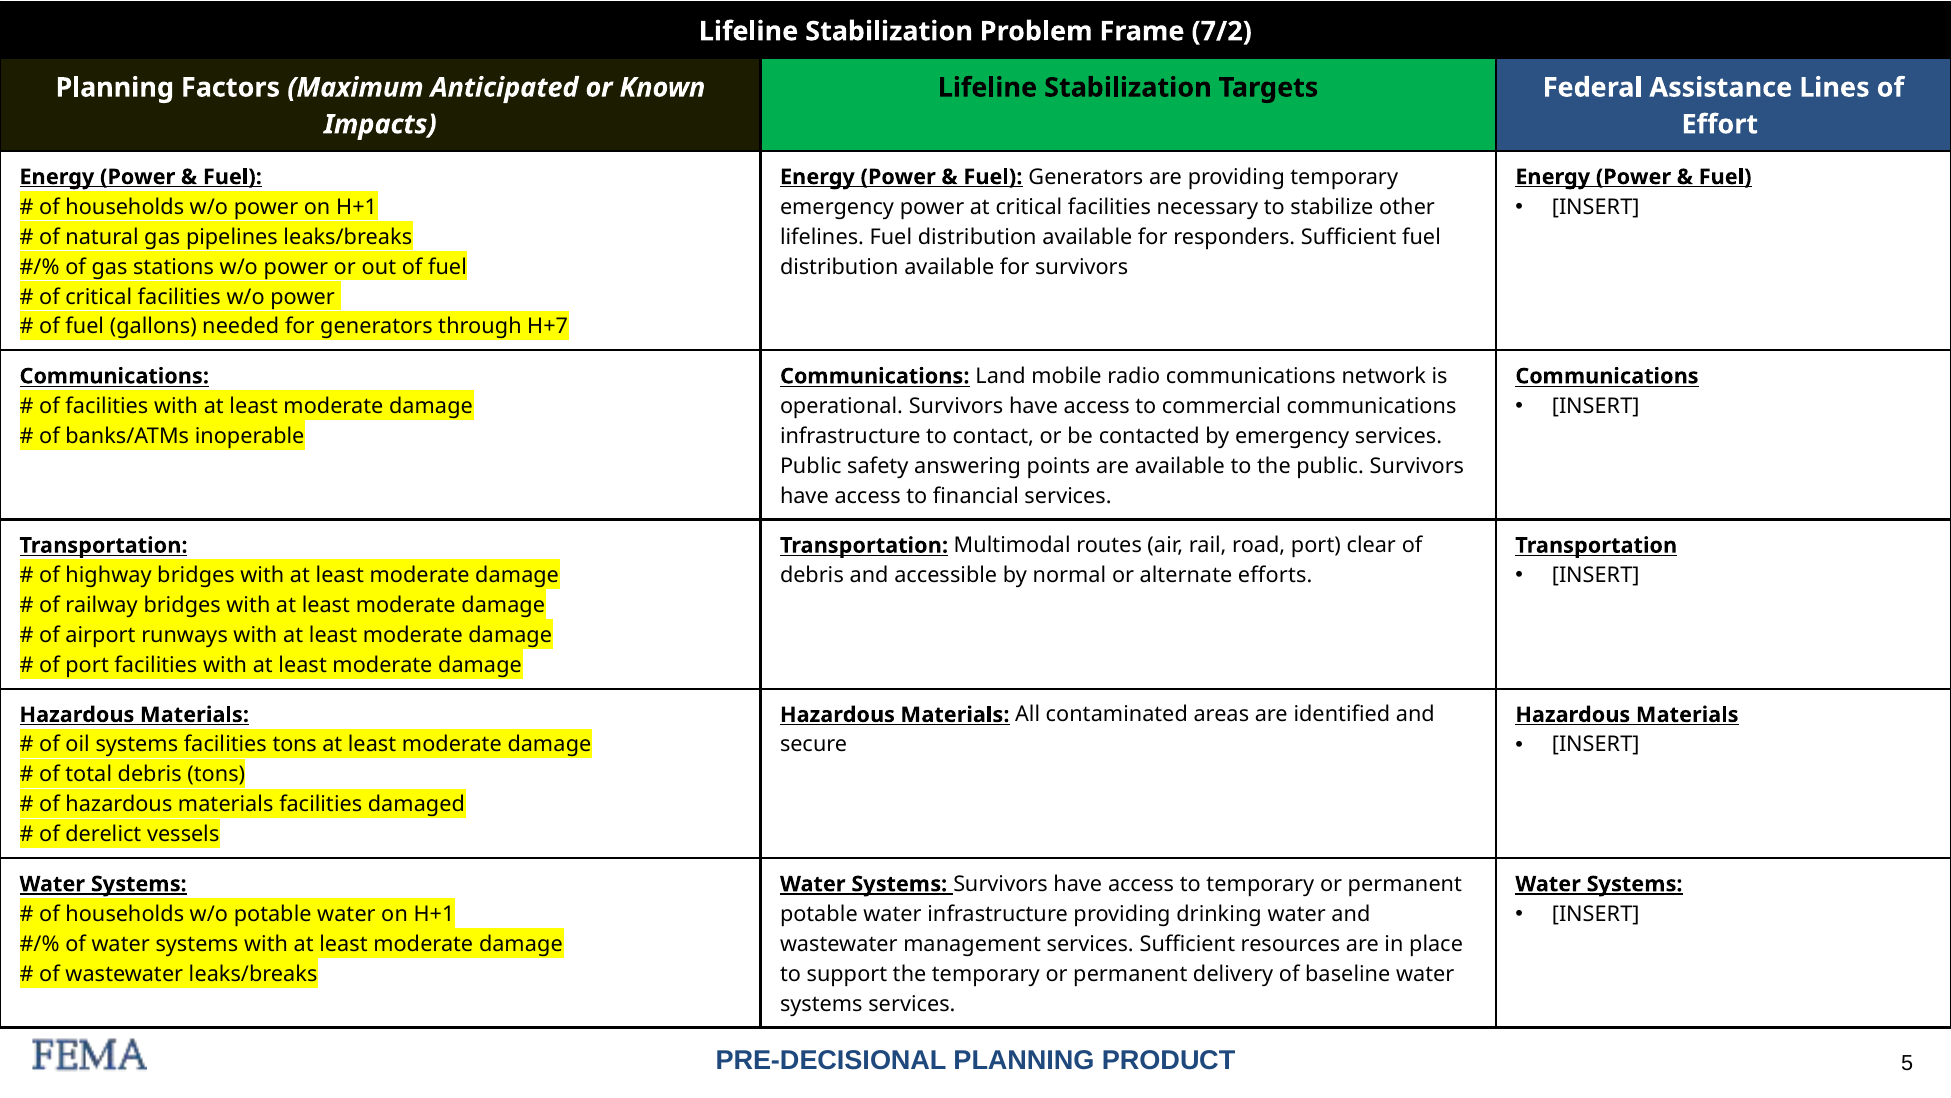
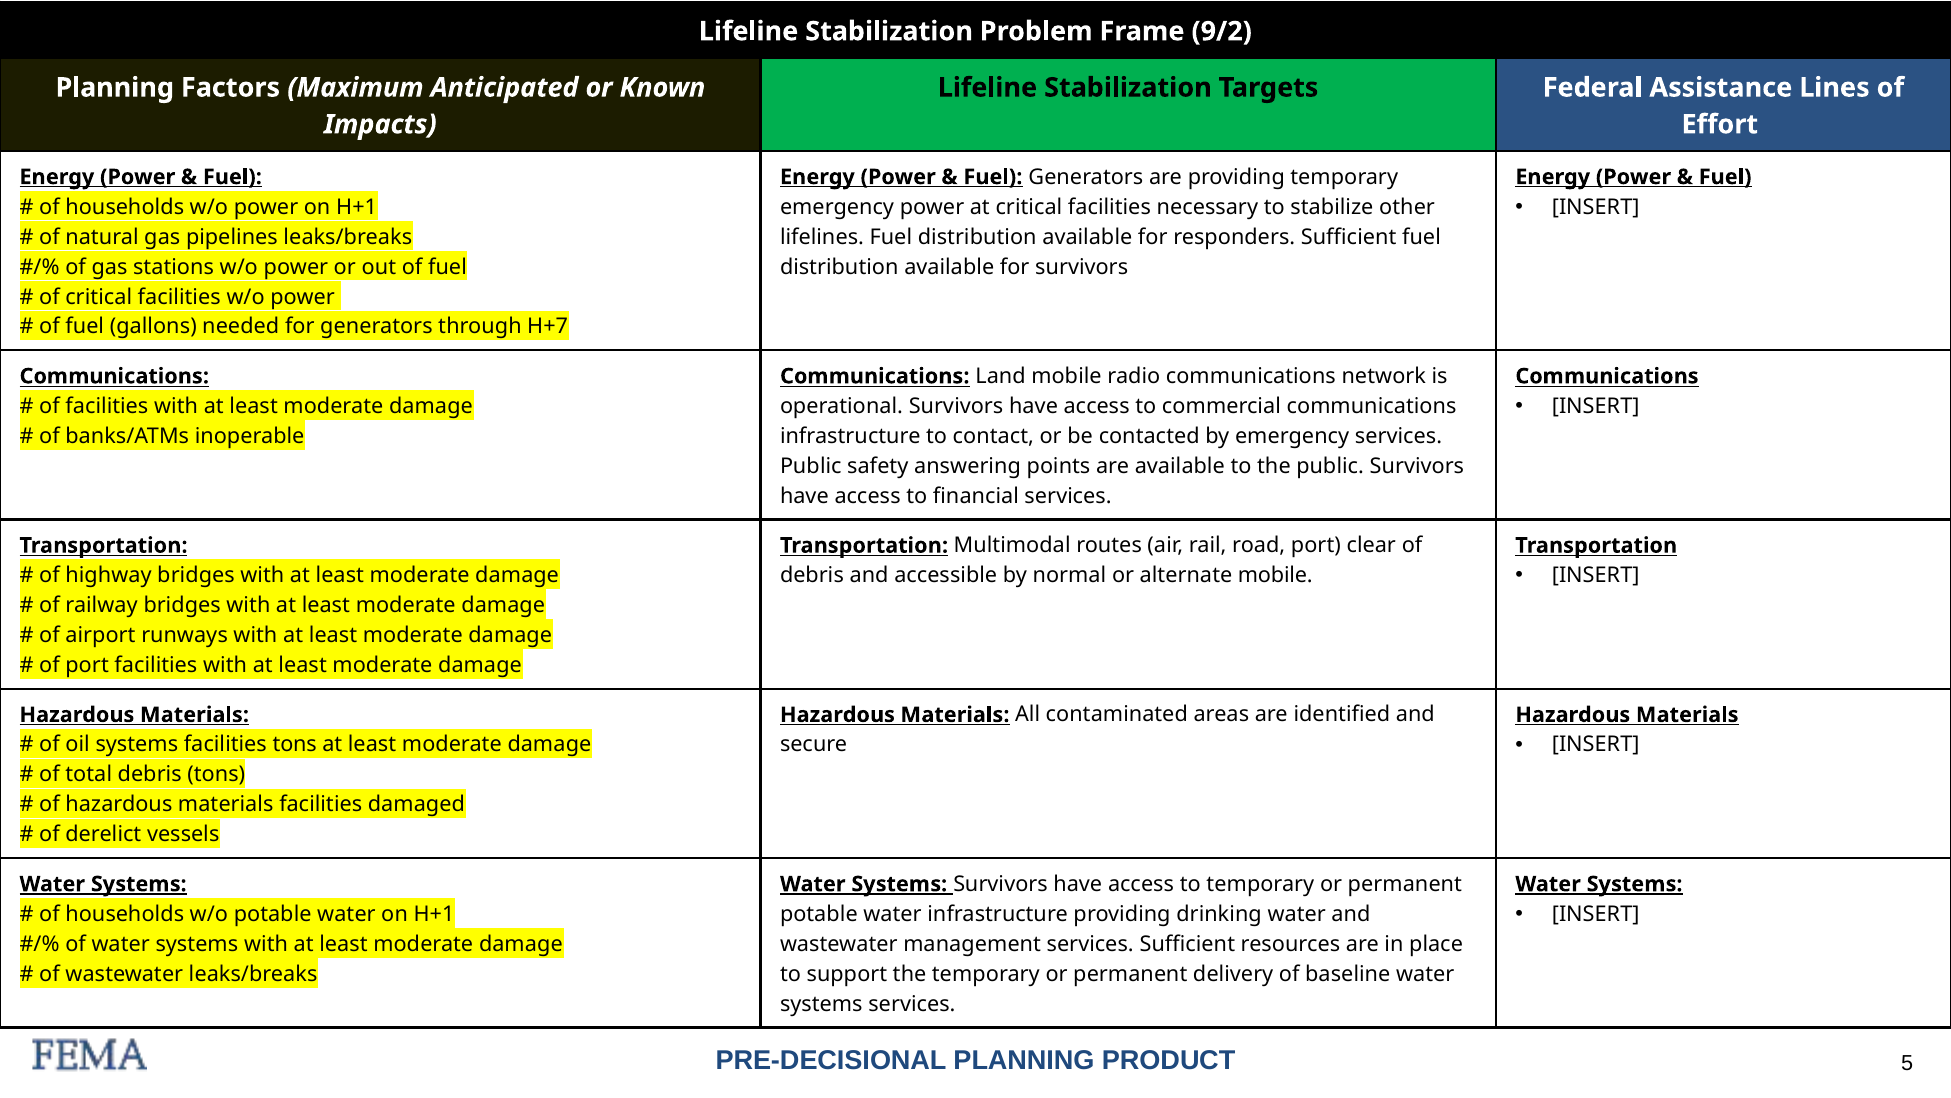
7/2: 7/2 -> 9/2 (1222, 31)
alternate efforts: efforts -> mobile (1275, 575)
